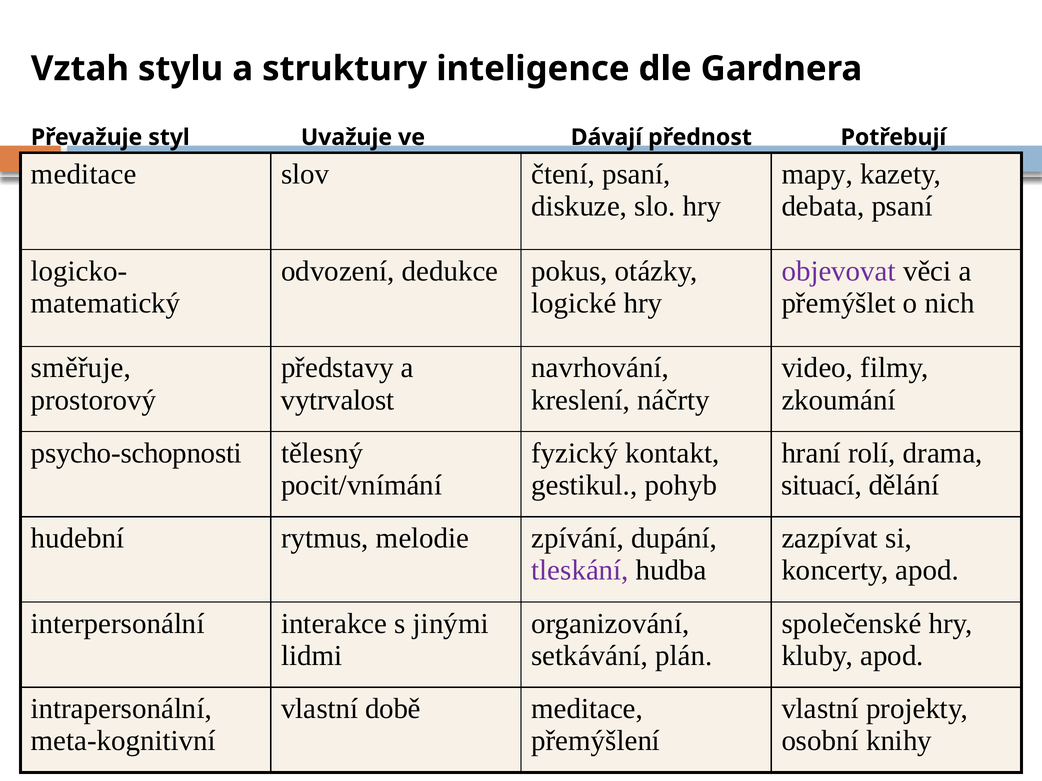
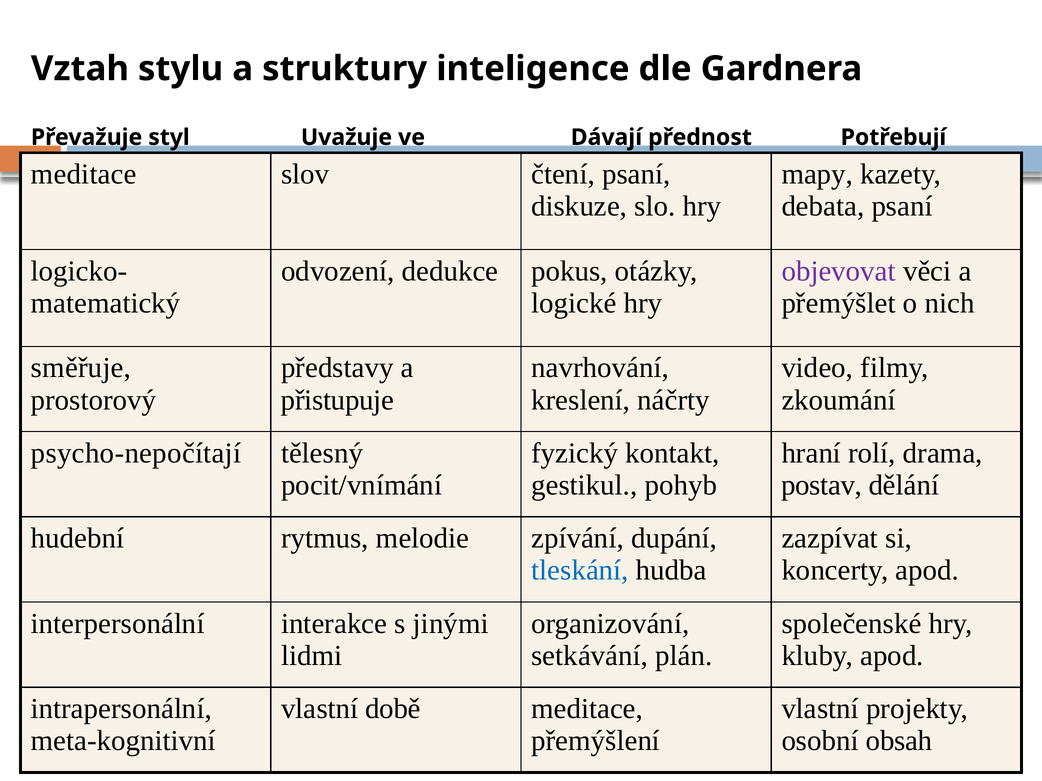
vytrvalost: vytrvalost -> přistupuje (337, 400)
psycho-schopnosti: psycho-schopnosti -> psycho-nepočítají (136, 453)
situací: situací -> postav (822, 486)
tleskání colour: purple -> blue (580, 571)
knihy: knihy -> obsah (899, 741)
